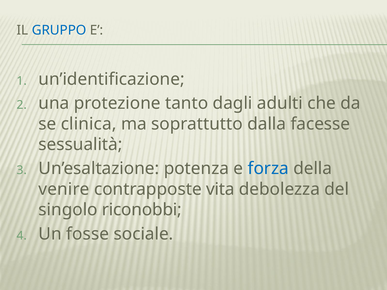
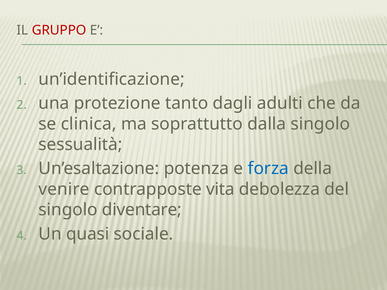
GRUPPO colour: blue -> red (59, 30)
dalla facesse: facesse -> singolo (320, 124)
riconobbi: riconobbi -> diventare (142, 210)
fosse: fosse -> quasi (88, 234)
